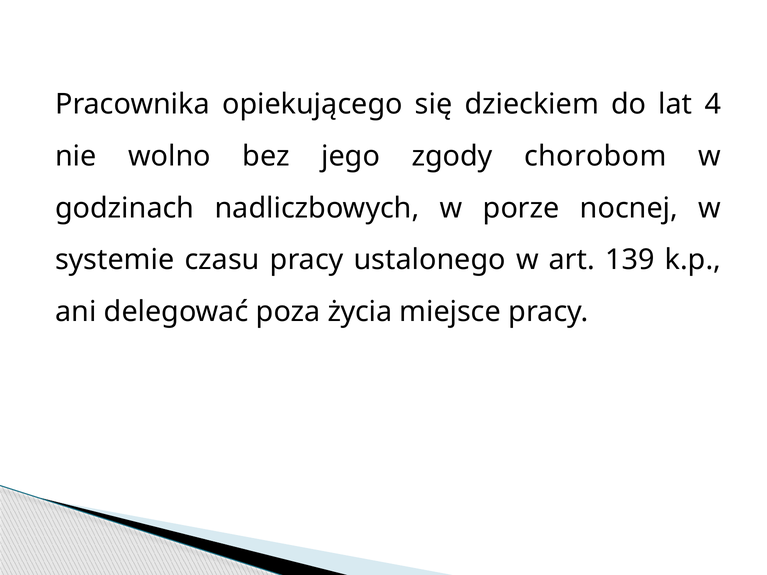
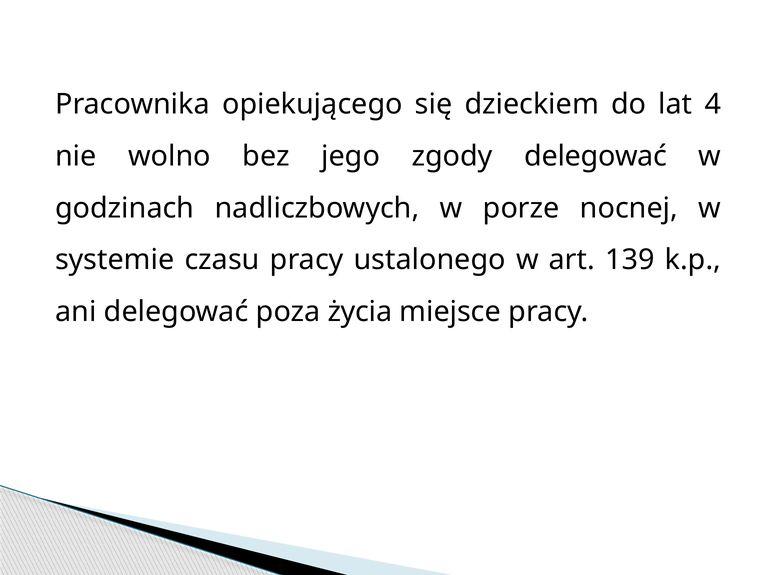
zgody chorobom: chorobom -> delegować (596, 156)
